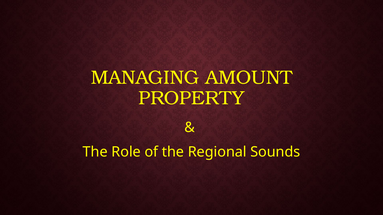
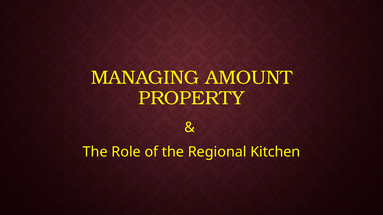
Sounds: Sounds -> Kitchen (275, 152)
